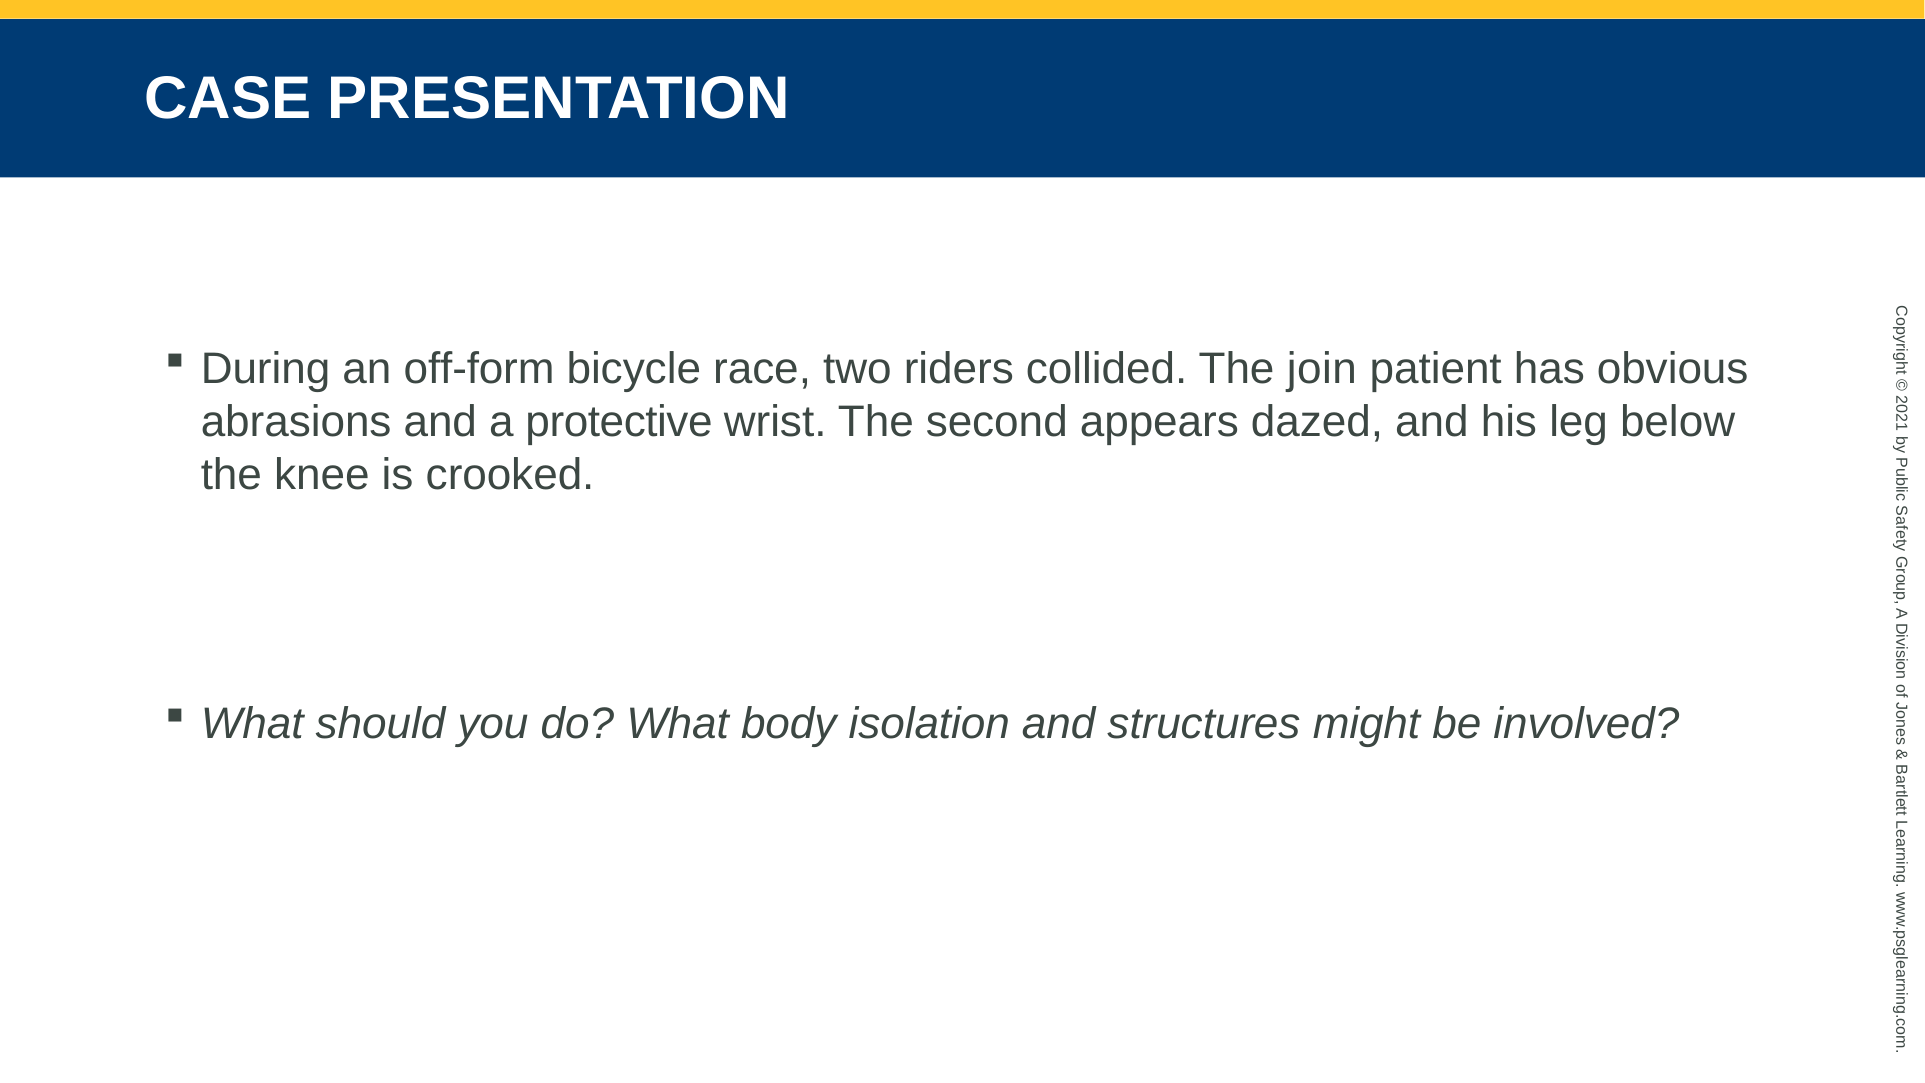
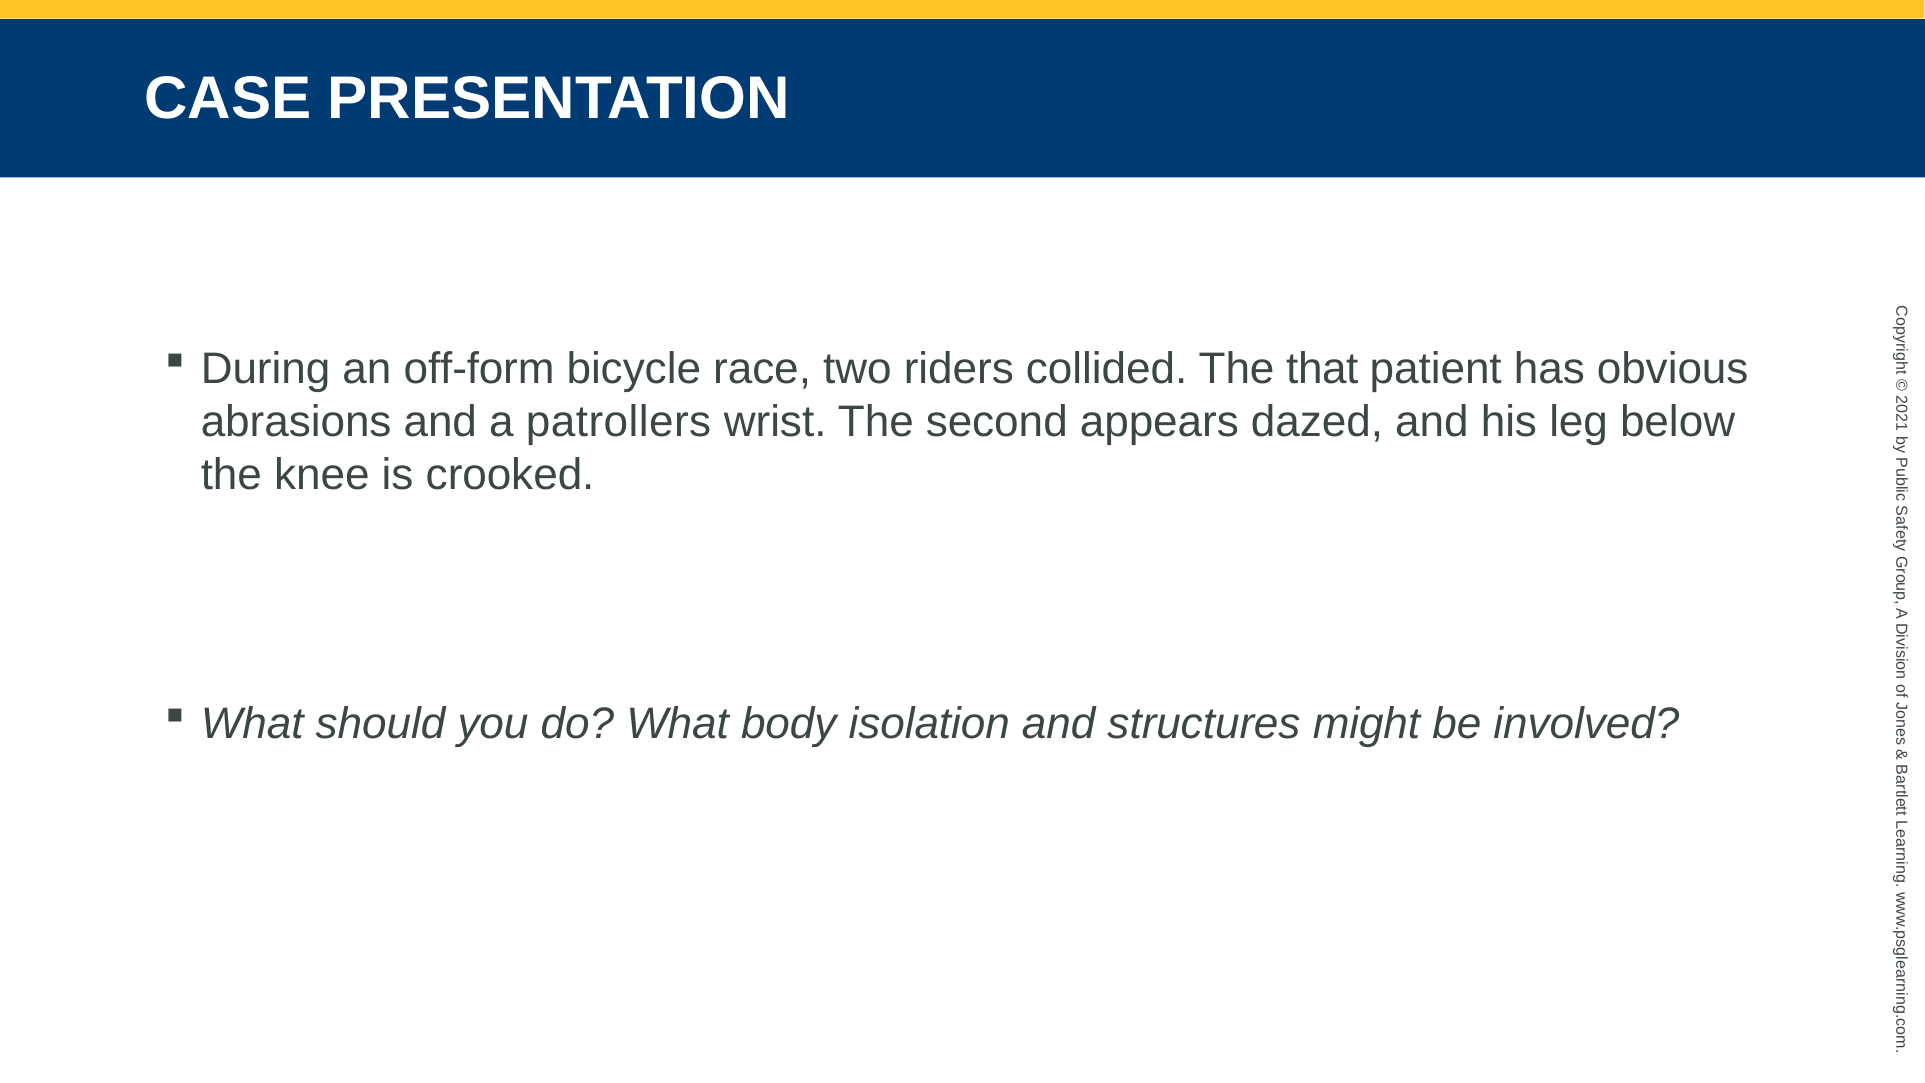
join: join -> that (1322, 369)
protective: protective -> patrollers (619, 422)
